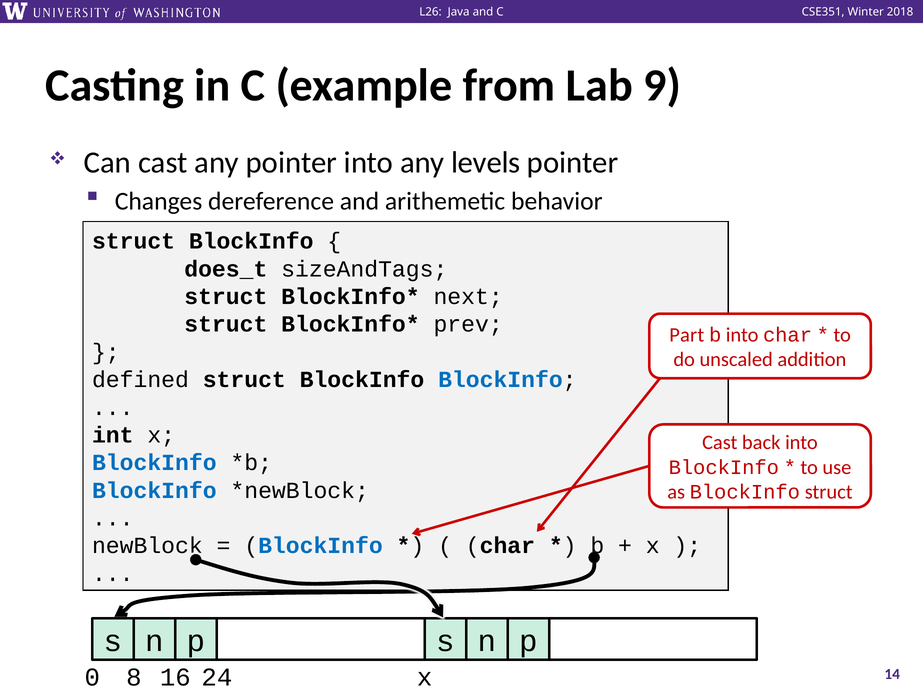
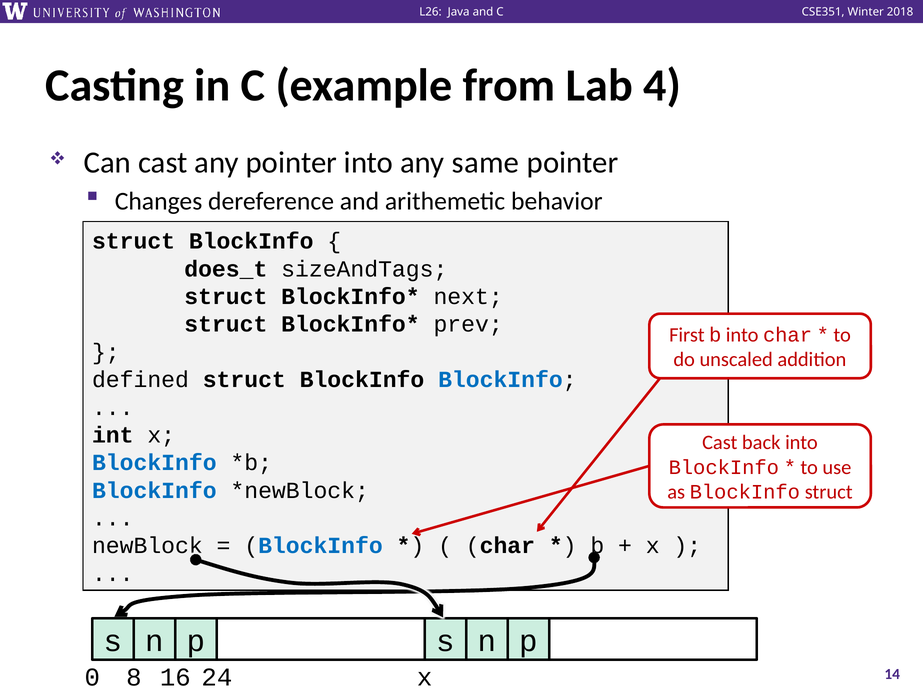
9: 9 -> 4 (662, 86)
levels: levels -> same (485, 163)
Part: Part -> First (687, 335)
